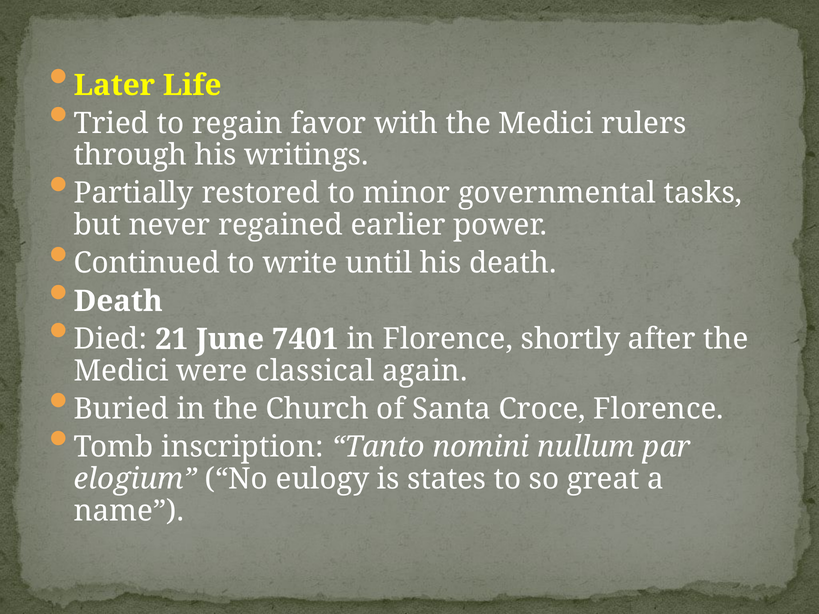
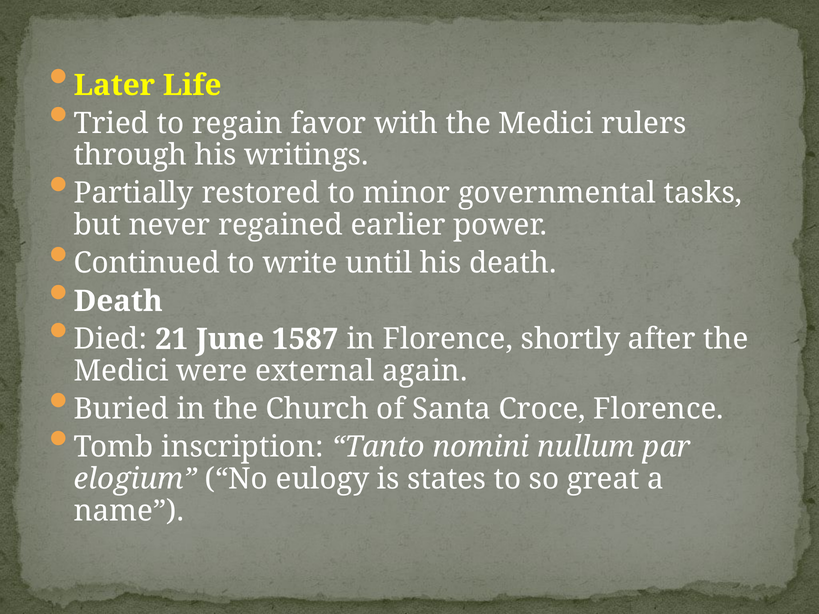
7401: 7401 -> 1587 (305, 339)
classical: classical -> external (315, 371)
